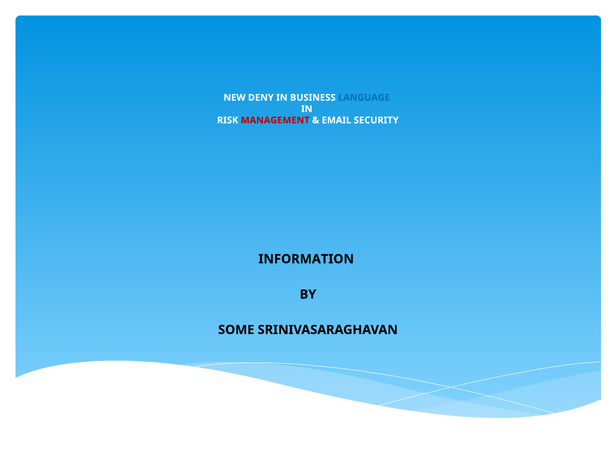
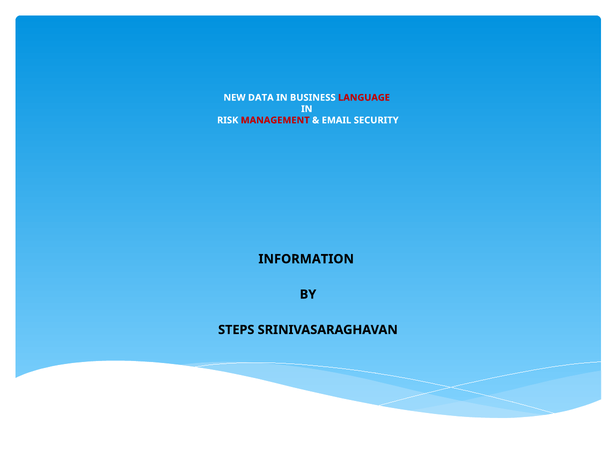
DENY: DENY -> DATA (261, 98)
LANGUAGE colour: blue -> red (364, 98)
SOME: SOME -> STEPS (236, 330)
